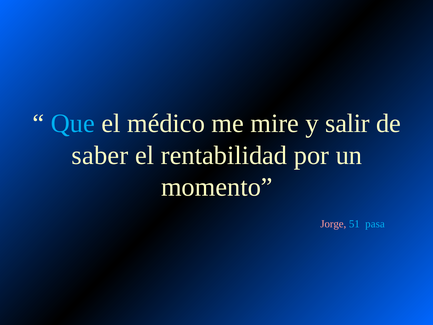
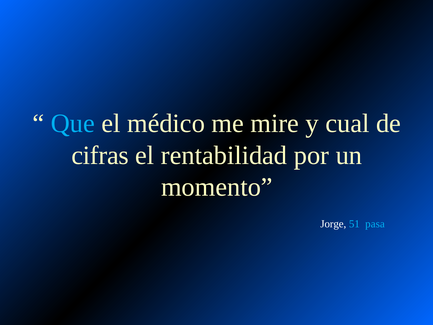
salir: salir -> cual (347, 123)
saber: saber -> cifras (100, 155)
Jorge colour: pink -> white (333, 224)
